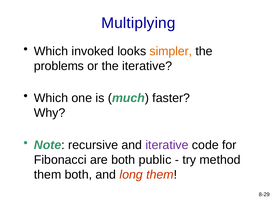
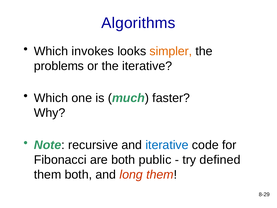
Multiplying: Multiplying -> Algorithms (138, 23)
invoked: invoked -> invokes (93, 51)
iterative colour: purple -> blue (167, 145)
method: method -> defined (220, 160)
